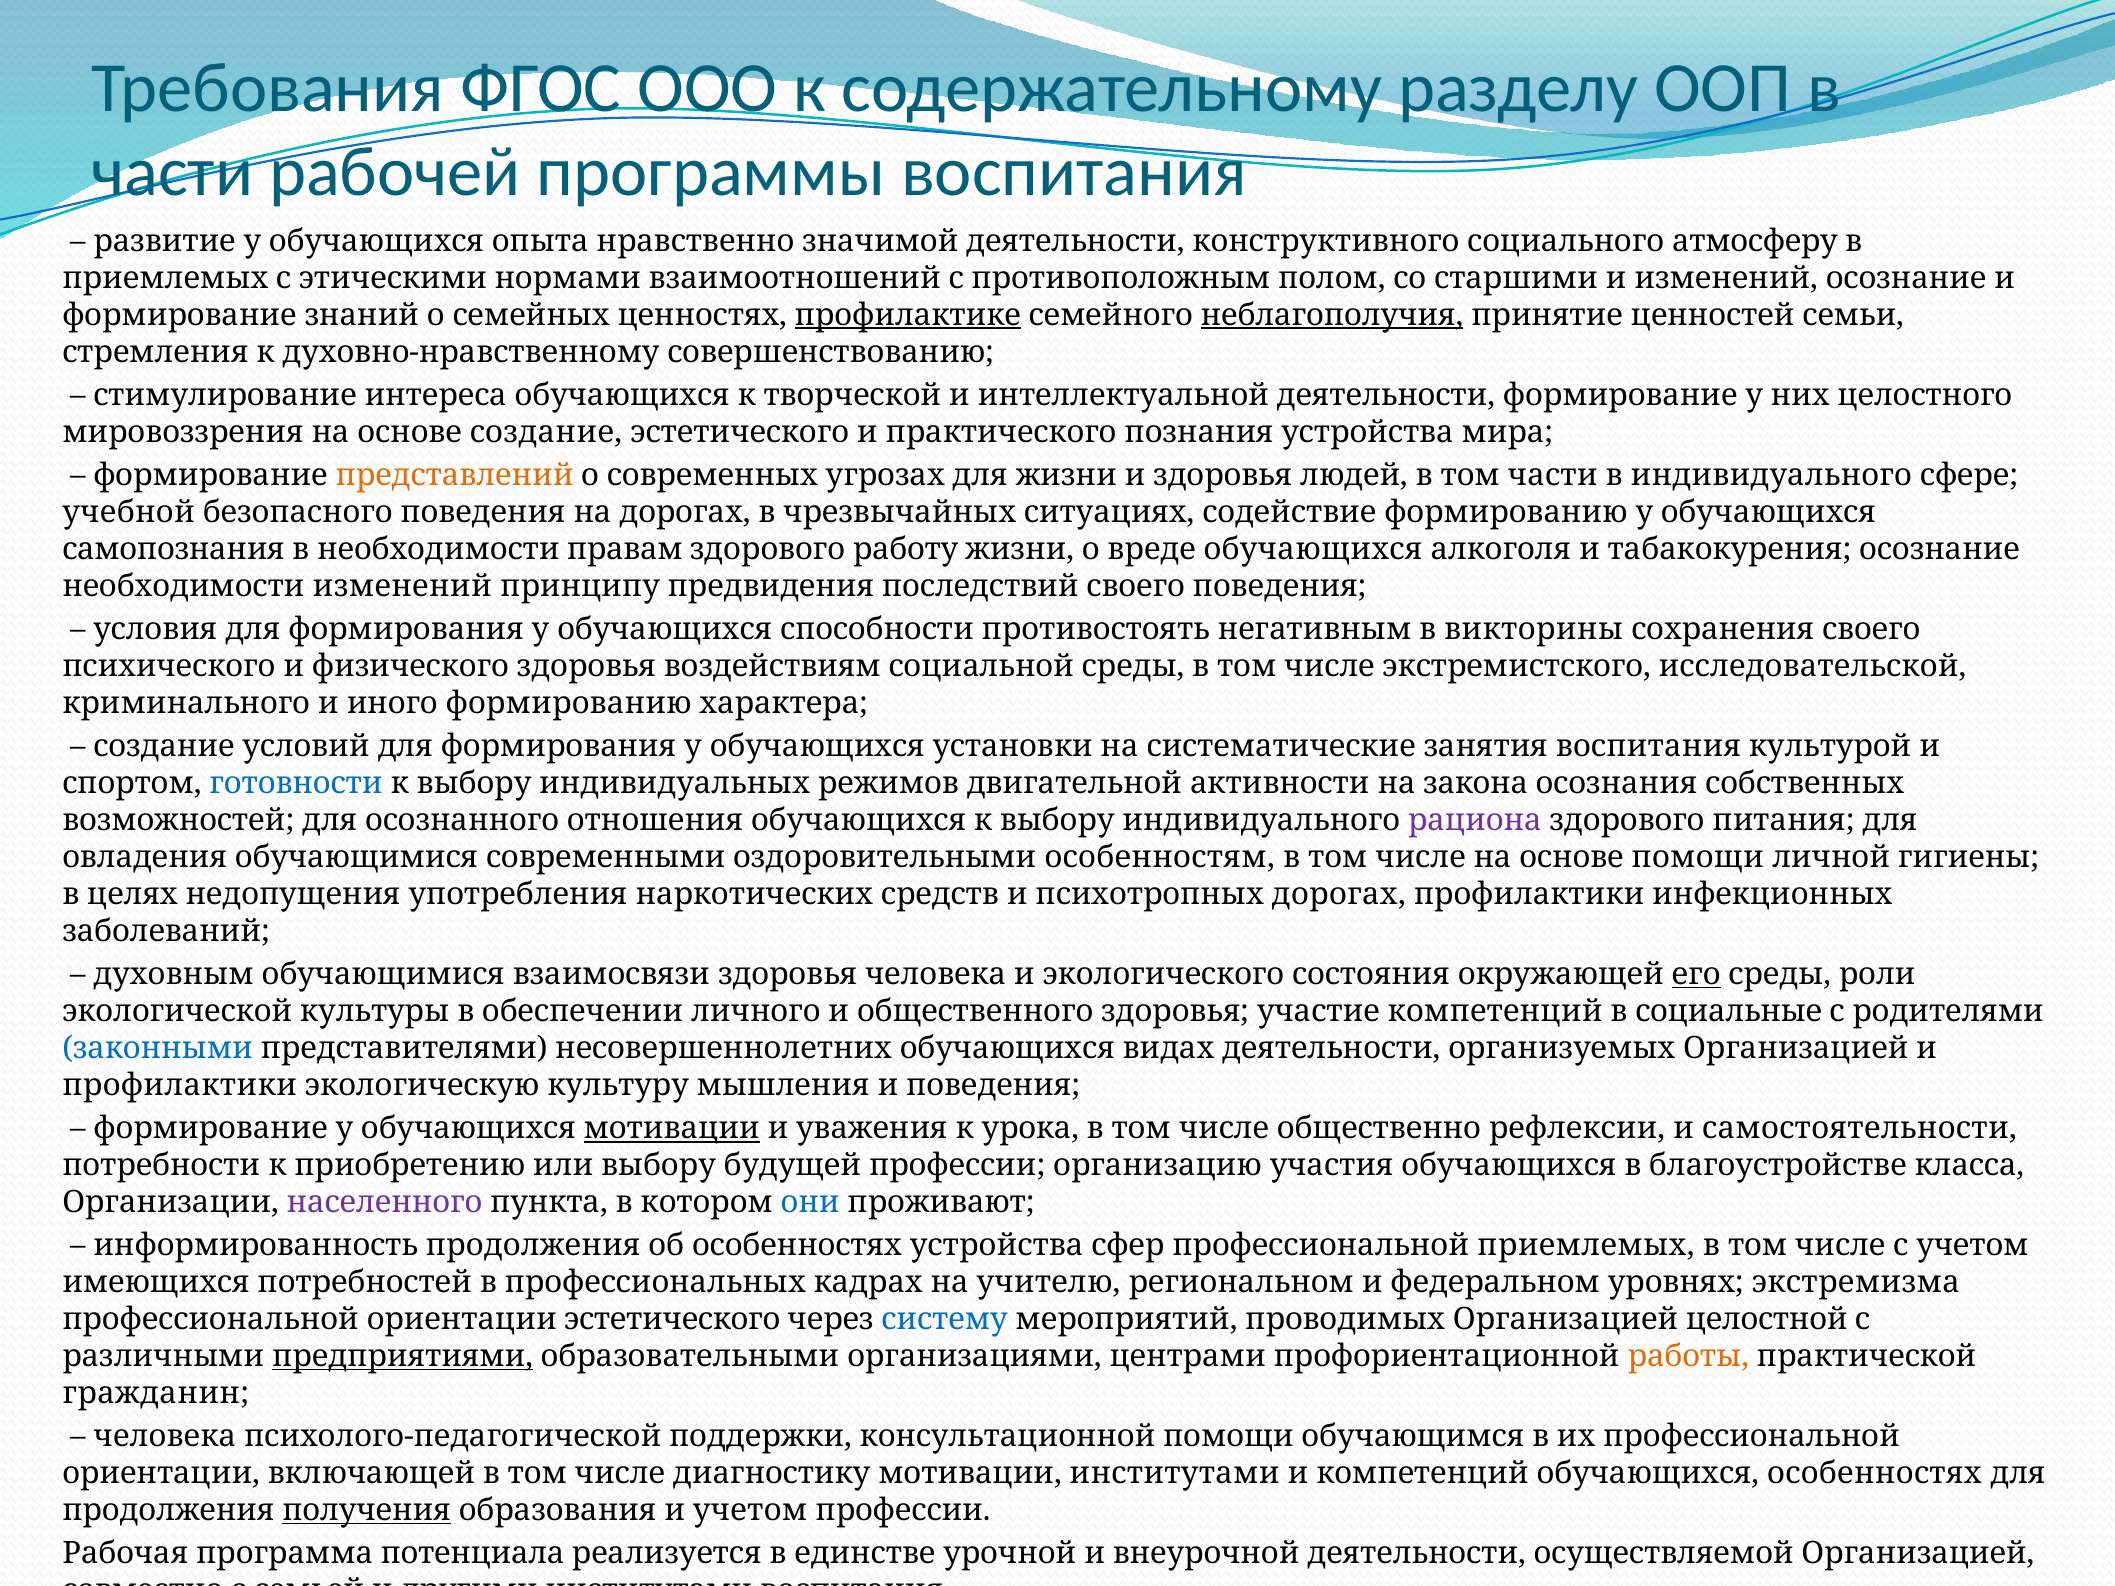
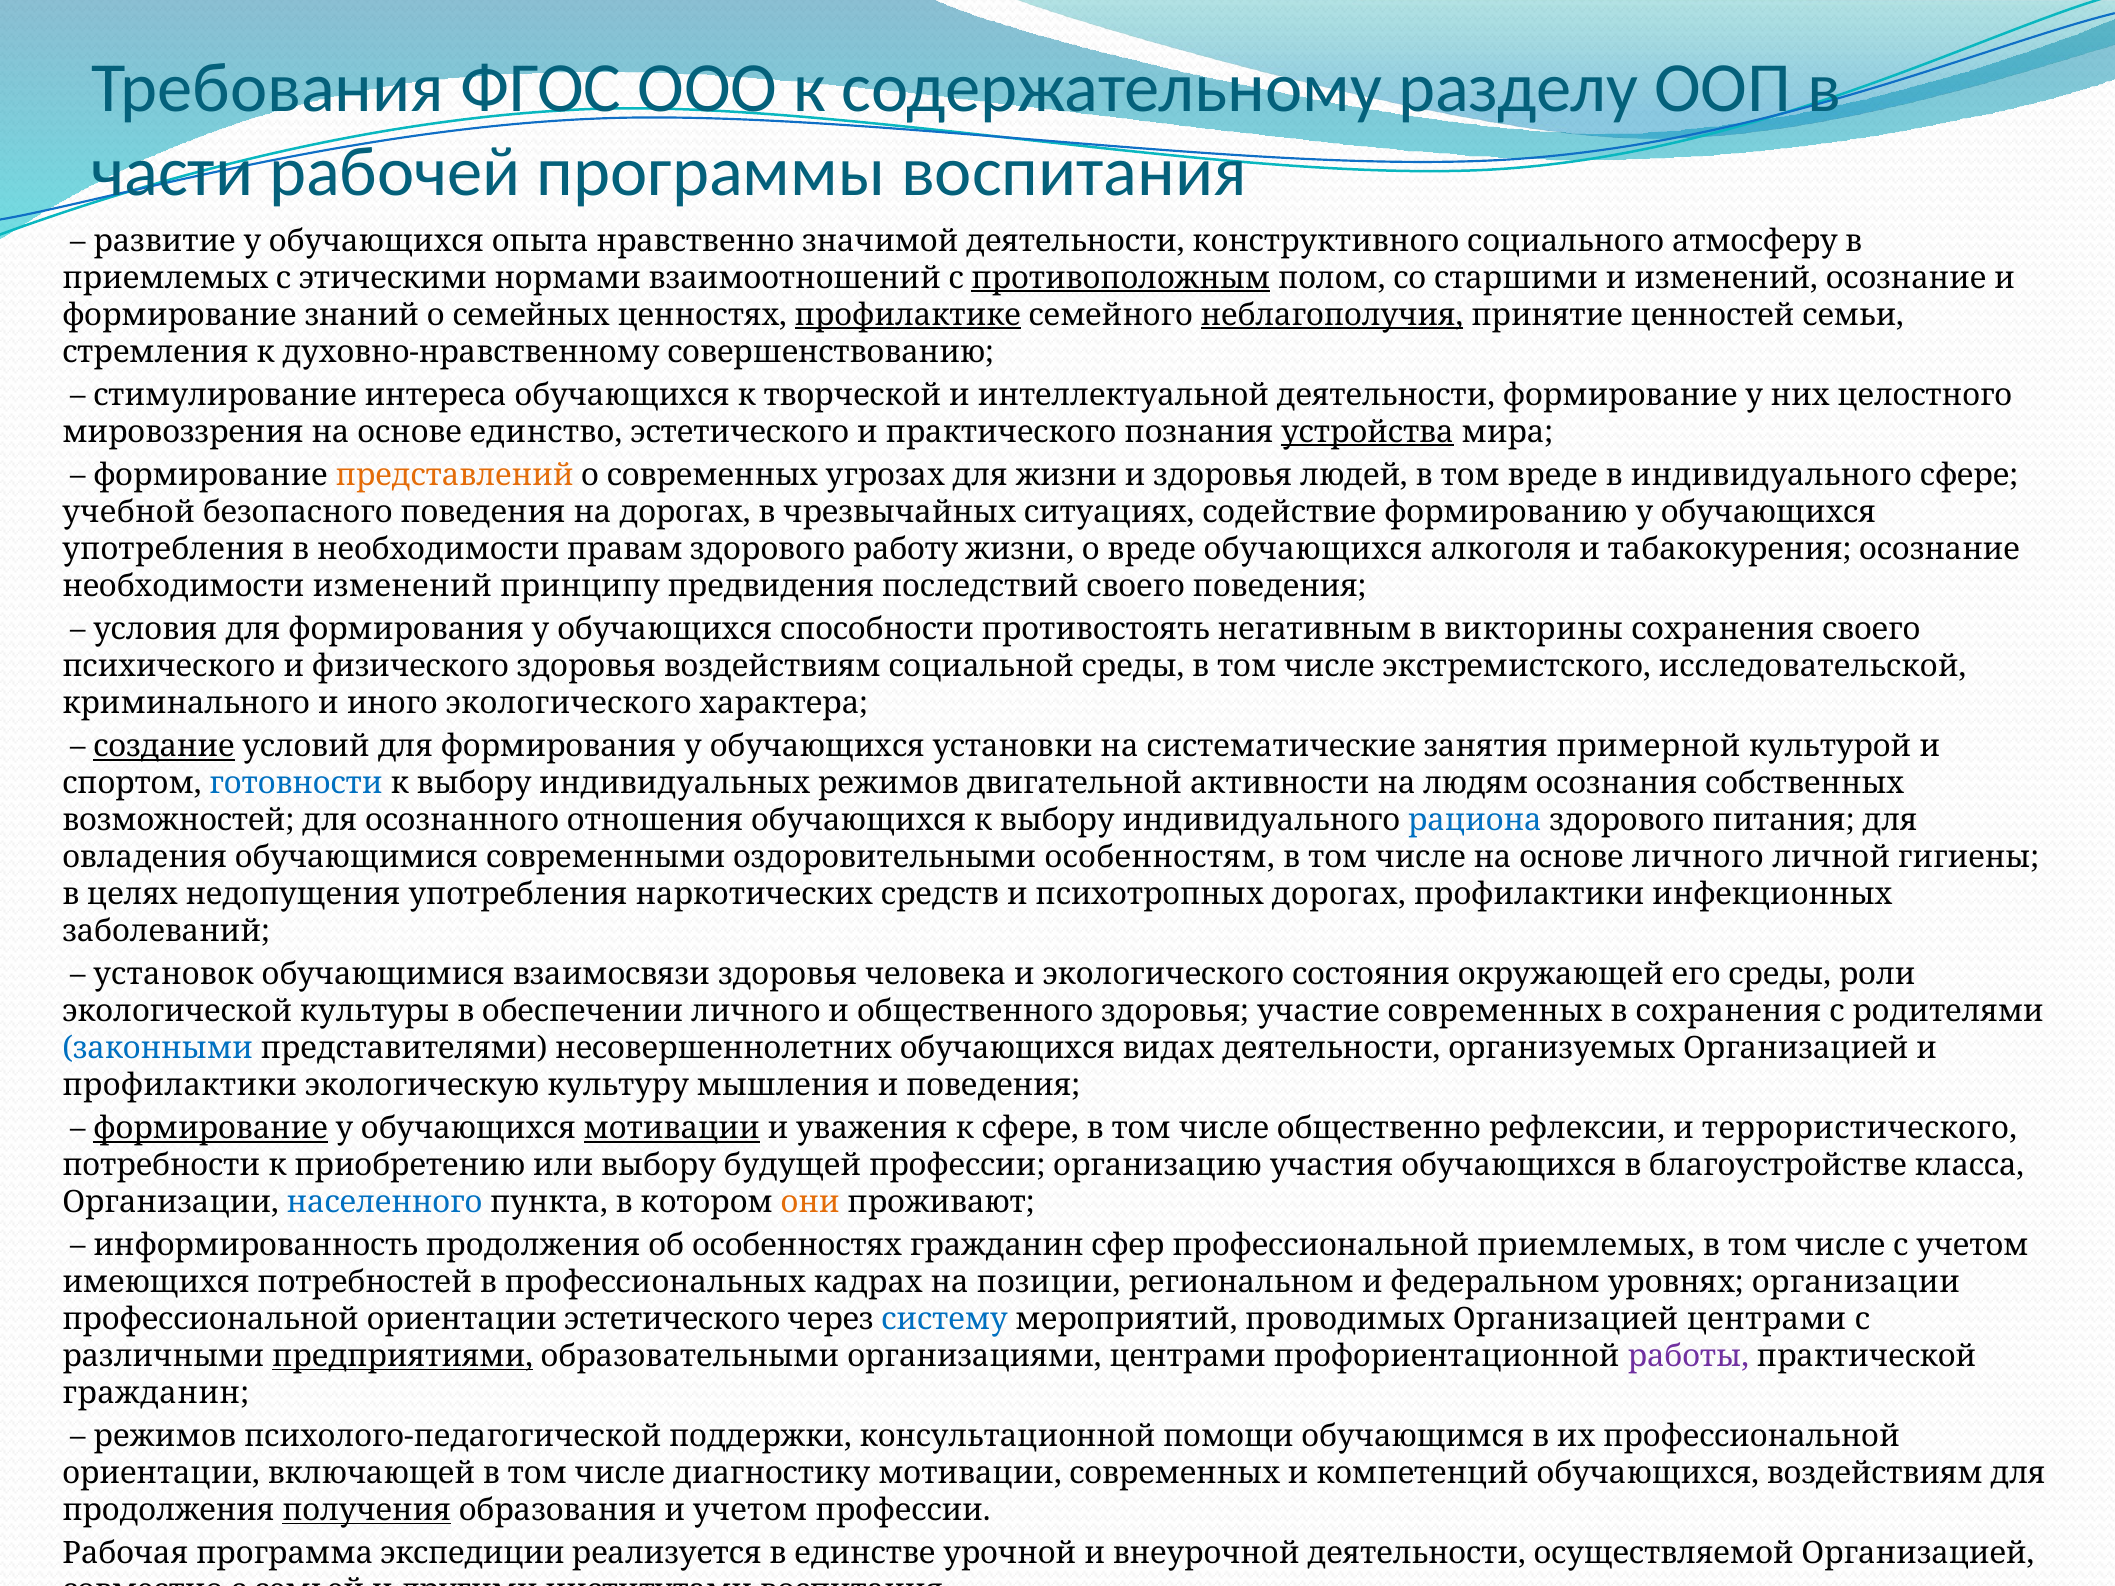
противоположным underline: none -> present (1121, 278)
основе создание: создание -> единство (546, 432)
устройства underline: none -> present (1368, 432)
том части: части -> вреде (1553, 475)
самопознания: самопознания -> употребления (173, 549)
иного формированию: формированию -> экологического (569, 703)
создание underline: none -> present (164, 746)
занятия воспитания: воспитания -> примерной (1648, 746)
закона: закона -> людям (1476, 783)
рациона colour: purple -> blue (1475, 820)
основе помощи: помощи -> личного (1698, 857)
духовным: духовным -> установок (173, 974)
его underline: present -> none (1696, 974)
участие компетенций: компетенций -> современных (1495, 1011)
в социальные: социальные -> сохранения (1728, 1011)
формирование underline: none -> present (211, 1129)
к урока: урока -> сфере (1030, 1129)
самостоятельности: самостоятельности -> террористического (1859, 1129)
населенного colour: purple -> blue (385, 1202)
они colour: blue -> orange (810, 1202)
особенностях устройства: устройства -> гражданин (997, 1246)
учителю: учителю -> позиции (1048, 1283)
уровнях экстремизма: экстремизма -> организации (1856, 1283)
Организацией целостной: целостной -> центрами (1766, 1320)
работы colour: orange -> purple (1688, 1357)
человека: человека -> режимов (165, 1437)
мотивации институтами: институтами -> современных (1175, 1474)
обучающихся особенностях: особенностях -> воздействиям (1875, 1474)
потенциала: потенциала -> экспедиции (473, 1554)
